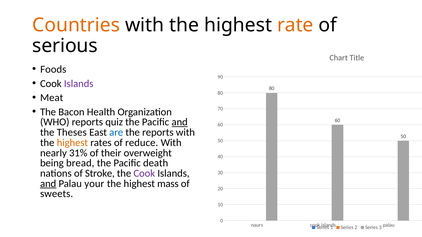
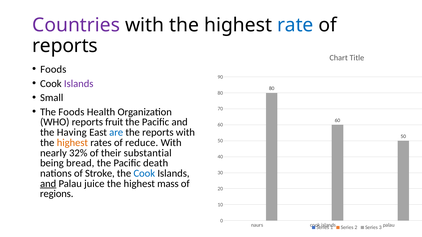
Countries colour: orange -> purple (76, 25)
rate colour: orange -> blue (295, 25)
serious: serious -> reports (65, 46)
Meat: Meat -> Small (52, 98)
The Bacon: Bacon -> Foods (71, 112)
quiz: quiz -> fruit (114, 122)
and underline: present -> none (180, 122)
Theses: Theses -> Having (72, 133)
31%: 31% -> 32% (78, 153)
overweight: overweight -> substantial (148, 153)
Cook colour: purple -> blue (144, 174)
your: your -> juice (94, 184)
sweets: sweets -> regions (57, 194)
